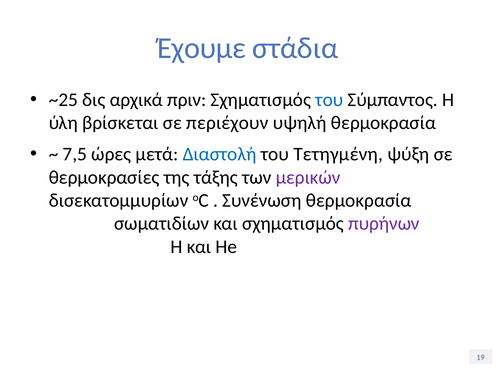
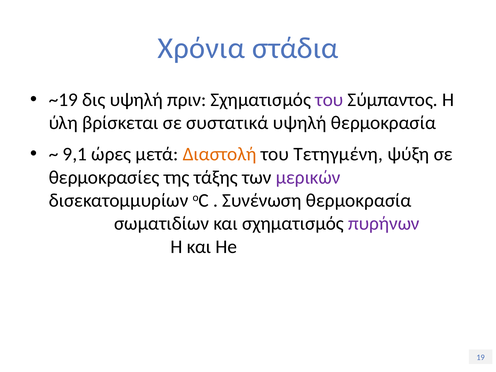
Έχουμε: Έχουμε -> Χρόνια (201, 48)
~25: ~25 -> ~19 (63, 100)
δις αρχικά: αρχικά -> υψηλή (136, 100)
του colour: blue -> purple (329, 100)
περιέχουν: περιέχουν -> συστατικά (227, 123)
7,5: 7,5 -> 9,1 (75, 154)
Διαστολή colour: blue -> orange (220, 154)
